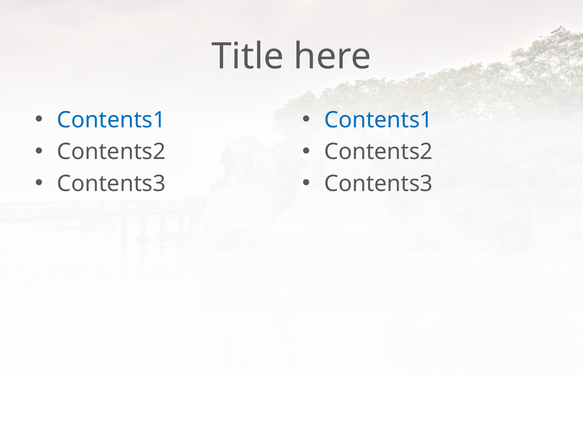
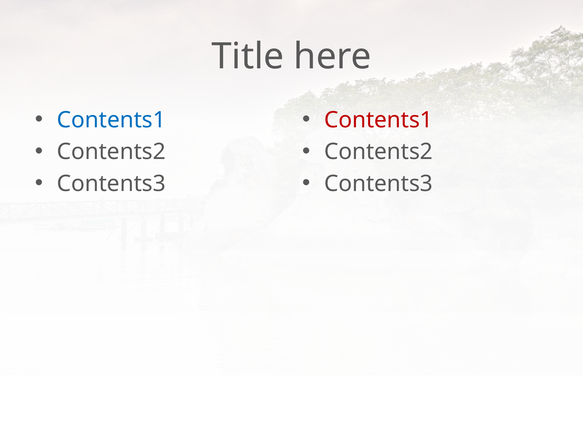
Contents1 colour: blue -> red (379, 120)
